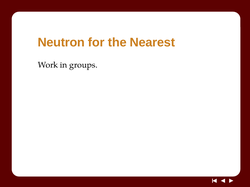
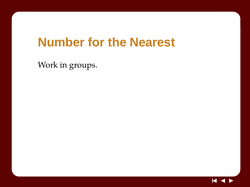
Neutron: Neutron -> Number (61, 43)
